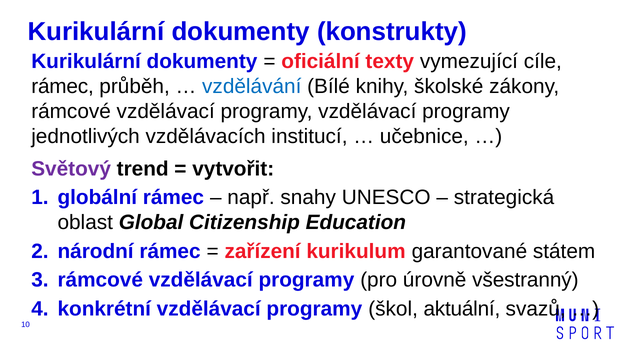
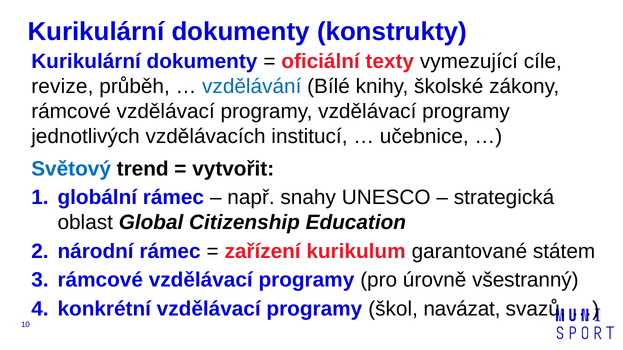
rámec: rámec -> revize (62, 86)
Světový colour: purple -> blue (71, 169)
aktuální: aktuální -> navázat (462, 309)
